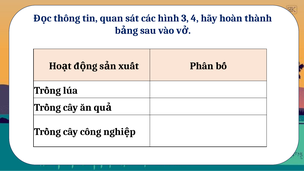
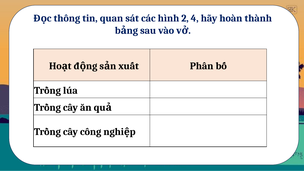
3: 3 -> 2 (185, 18)
